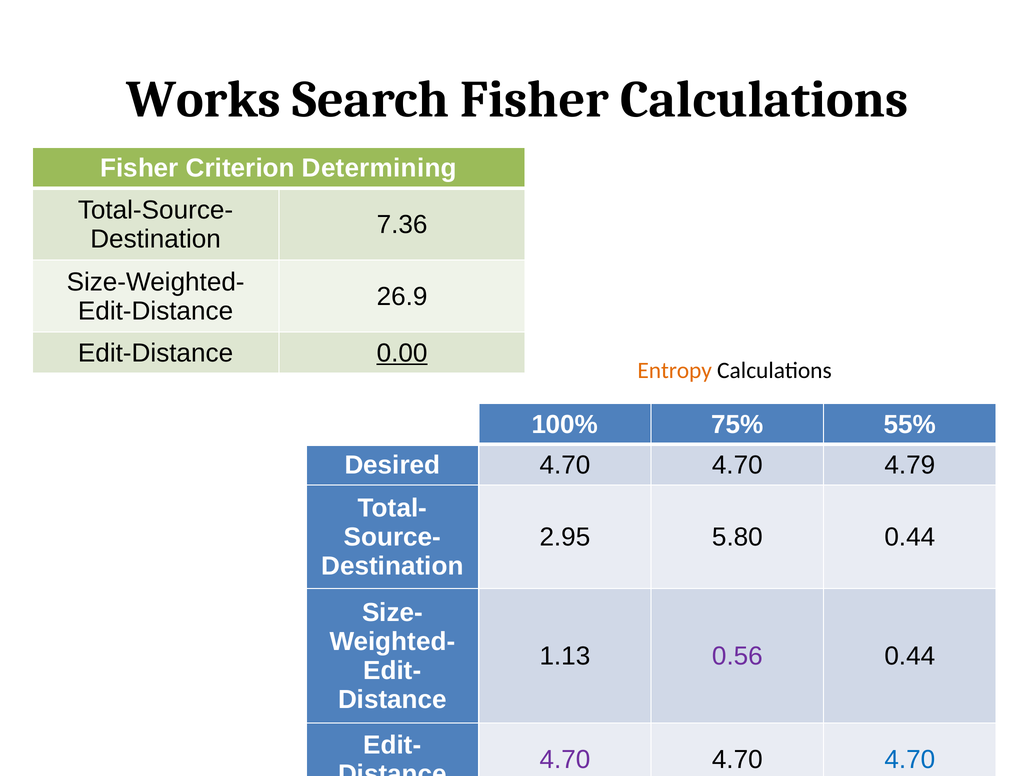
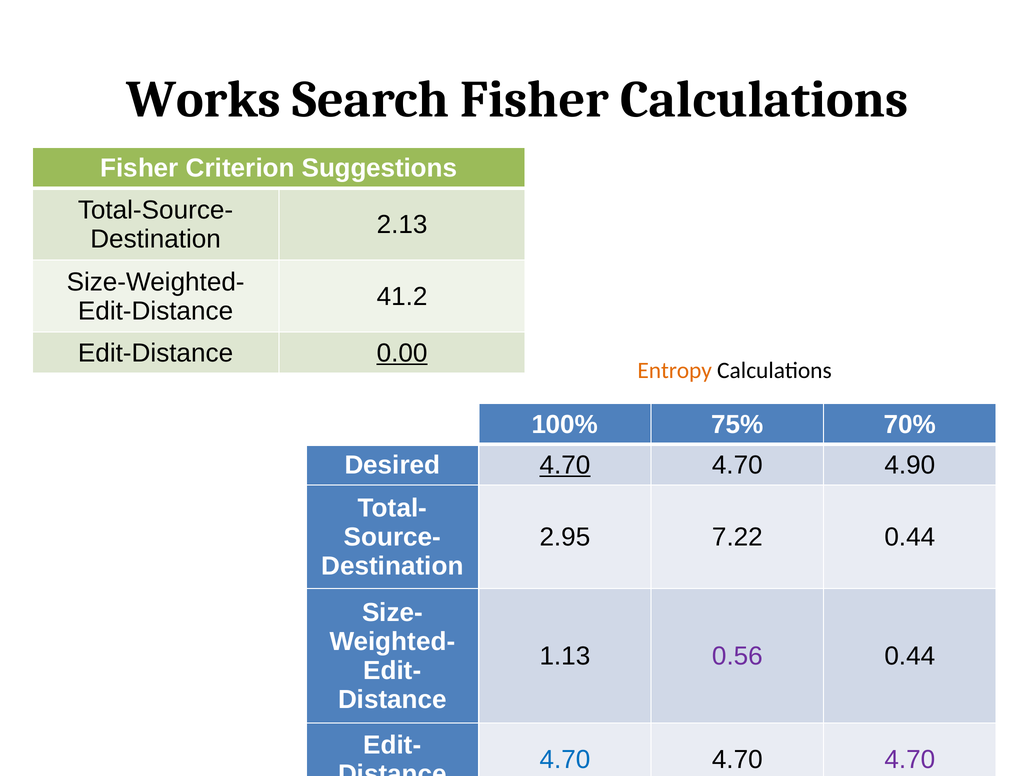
Determining: Determining -> Suggestions (379, 168)
7.36: 7.36 -> 2.13 (402, 225)
26.9: 26.9 -> 41.2 (402, 297)
55%: 55% -> 70% (910, 425)
4.70 underline: none -> present (565, 465)
4.79: 4.79 -> 4.90 (910, 465)
5.80: 5.80 -> 7.22 (737, 537)
4.70 colour: purple -> blue (565, 760)
4.70 colour: blue -> purple (910, 760)
